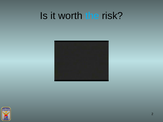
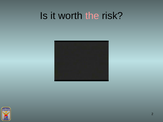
the colour: light blue -> pink (92, 16)
